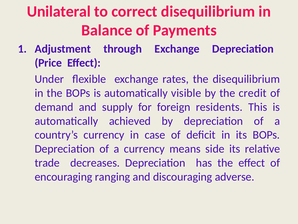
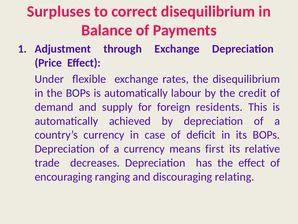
Unilateral: Unilateral -> Surpluses (59, 11)
visible: visible -> labour (186, 93)
side: side -> first (215, 149)
adverse: adverse -> relating (235, 176)
